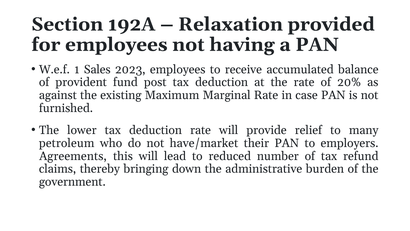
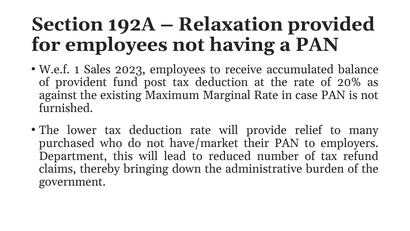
petroleum: petroleum -> purchased (67, 143)
Agreements: Agreements -> Department (73, 156)
